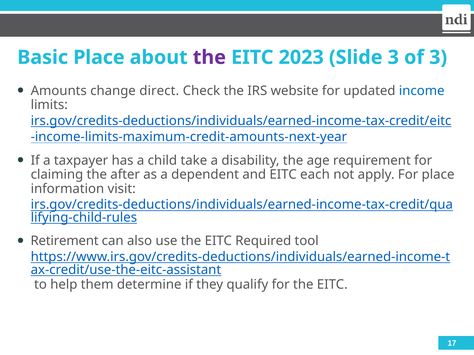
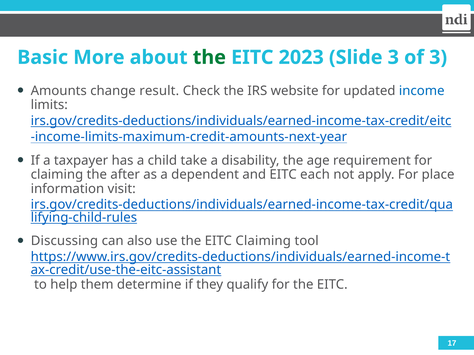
Basic Place: Place -> More (99, 57)
the colour: purple -> green (209, 57)
direct: direct -> result (159, 91)
Retirement: Retirement -> Discussing (64, 241)
EITC Required: Required -> Claiming (263, 241)
